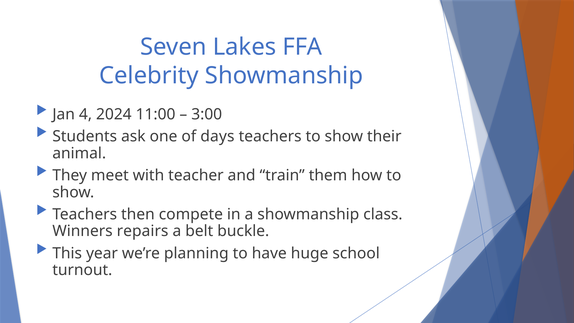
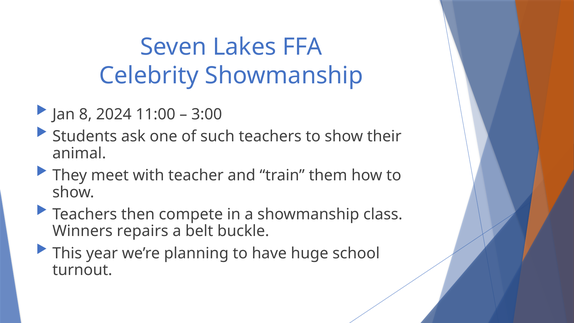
4: 4 -> 8 (85, 114)
days: days -> such (217, 136)
